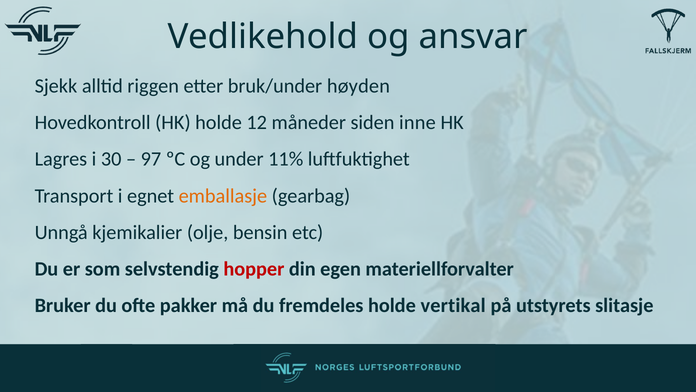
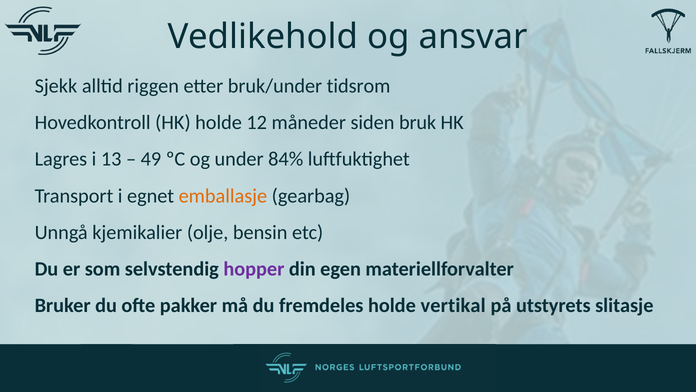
høyden: høyden -> tidsrom (359, 86)
inne: inne -> bruk (418, 122)
30: 30 -> 13 (111, 159)
97: 97 -> 49 (151, 159)
11%: 11% -> 84% (286, 159)
hopper colour: red -> purple (254, 269)
